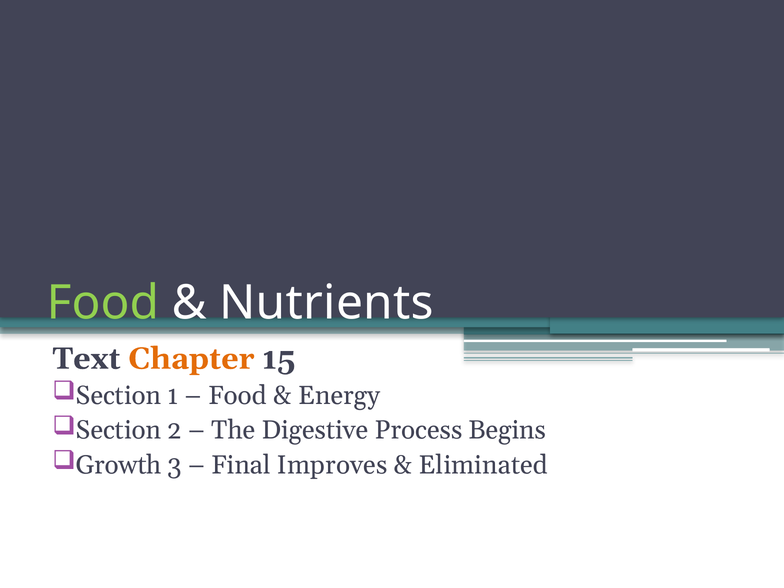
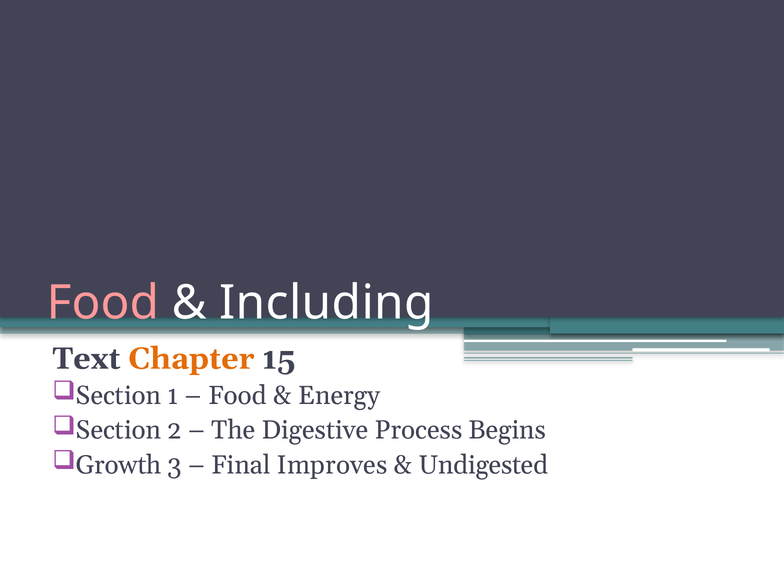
Food colour: light green -> pink (103, 303)
Nutrients: Nutrients -> Including (326, 303)
Eliminated: Eliminated -> Undigested (483, 465)
